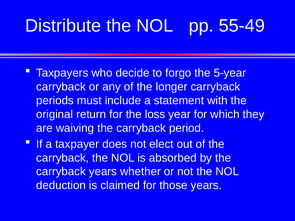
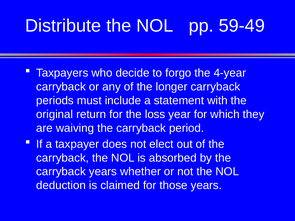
55-49: 55-49 -> 59-49 (242, 26)
5-year: 5-year -> 4-year (230, 73)
